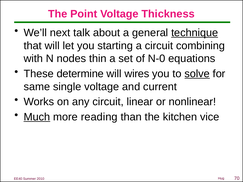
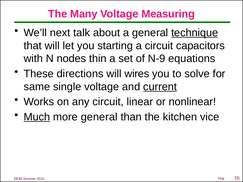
Point: Point -> Many (84, 14)
Thickness: Thickness -> Measuring (168, 14)
combining: combining -> capacitors (201, 46)
N-0: N-0 -> N-9 (157, 59)
determine: determine -> directions (80, 74)
solve underline: present -> none (197, 74)
current underline: none -> present (160, 87)
more reading: reading -> general (99, 117)
